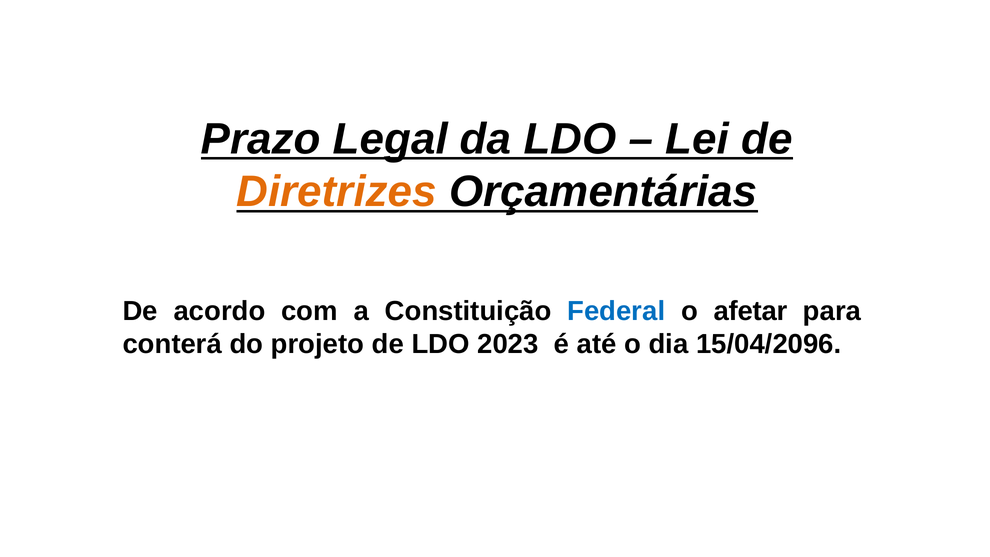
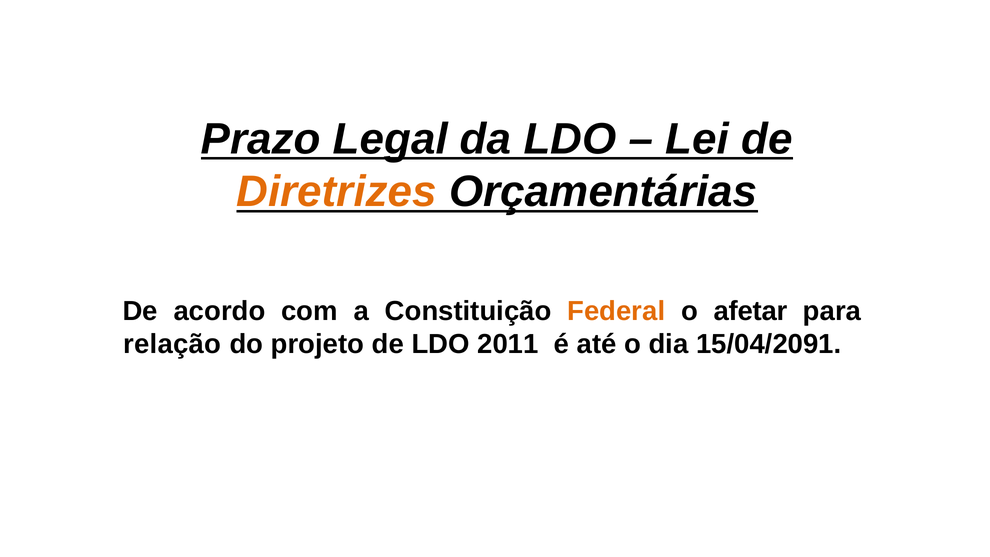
Federal colour: blue -> orange (616, 311)
conterá: conterá -> relação (172, 344)
2023: 2023 -> 2011 (508, 344)
15/04/2096: 15/04/2096 -> 15/04/2091 (769, 344)
